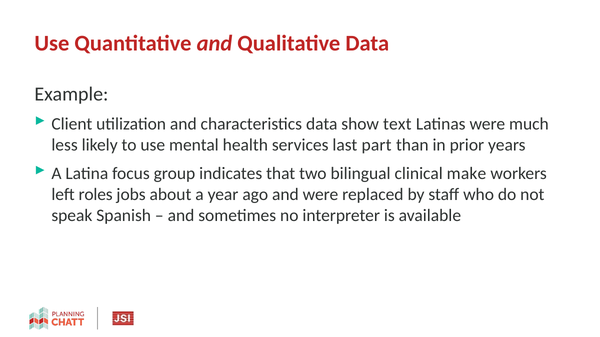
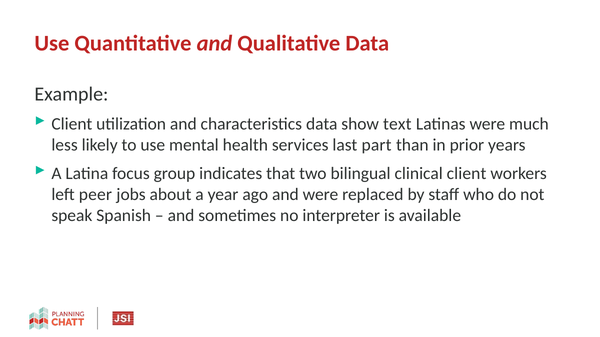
clinical make: make -> client (467, 174)
roles: roles -> peer (95, 195)
